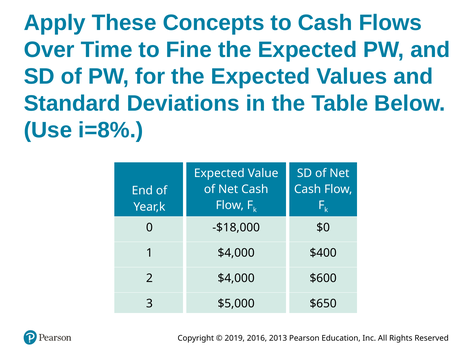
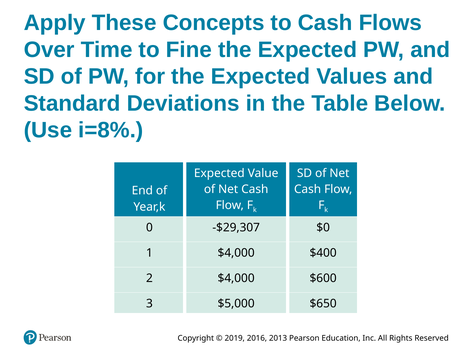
-$18,000: -$18,000 -> -$29,307 (236, 228)
